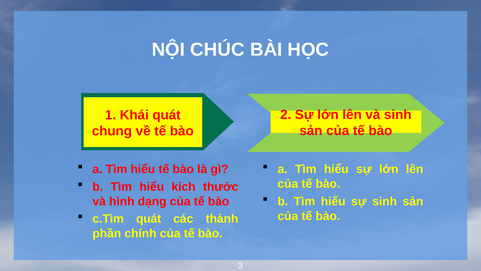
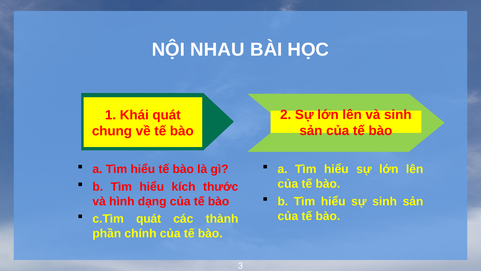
CHÚC: CHÚC -> NHAU (218, 50)
